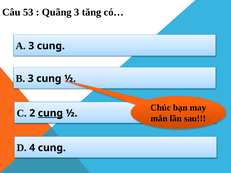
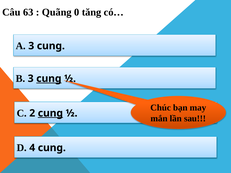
53: 53 -> 63 (28, 12)
Quãng 3: 3 -> 0 (77, 12)
cung underline: none -> present (49, 79)
